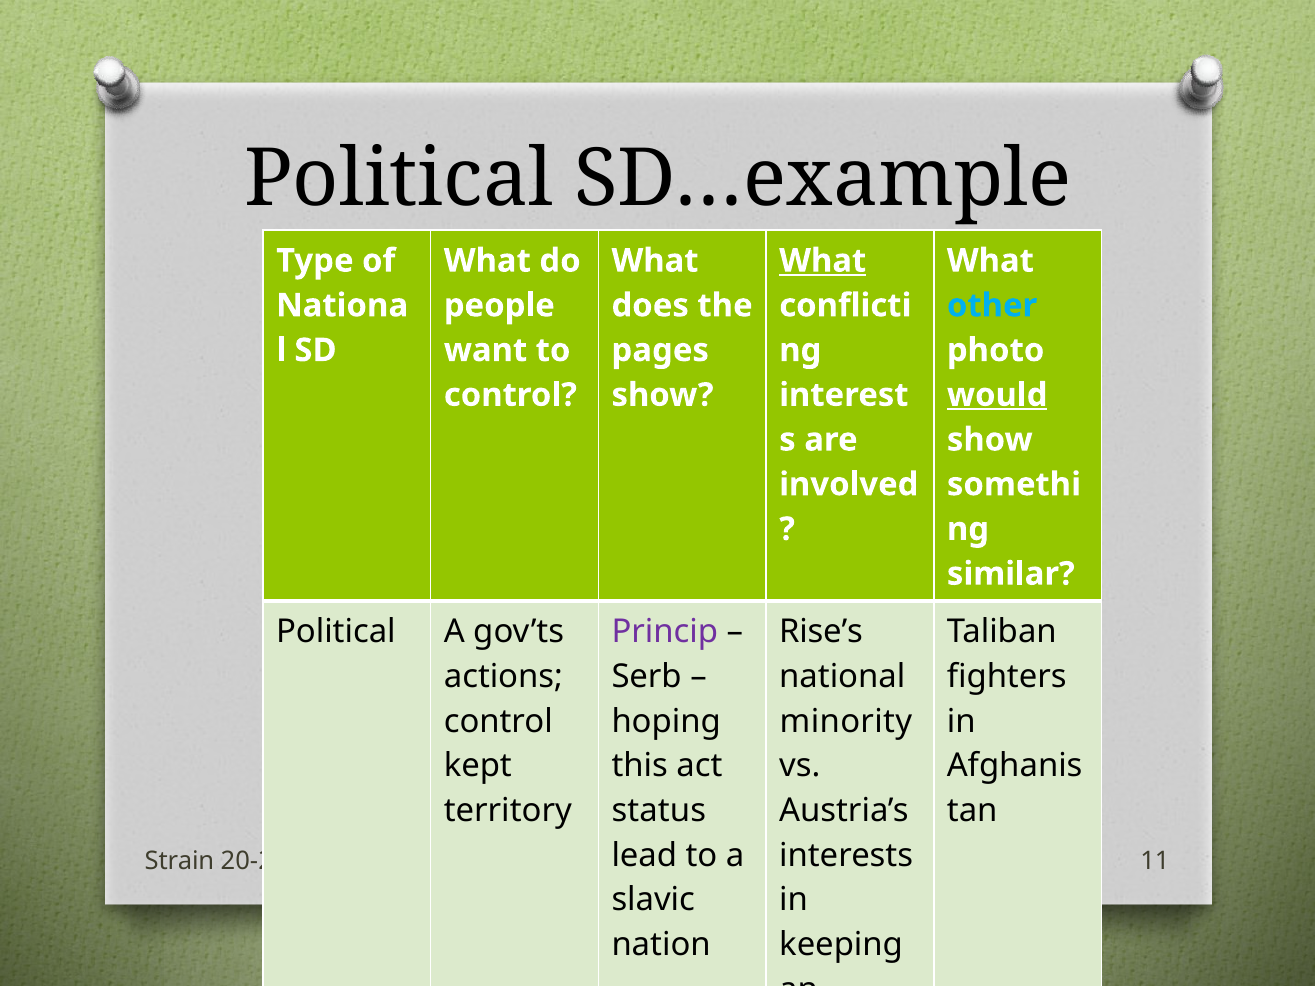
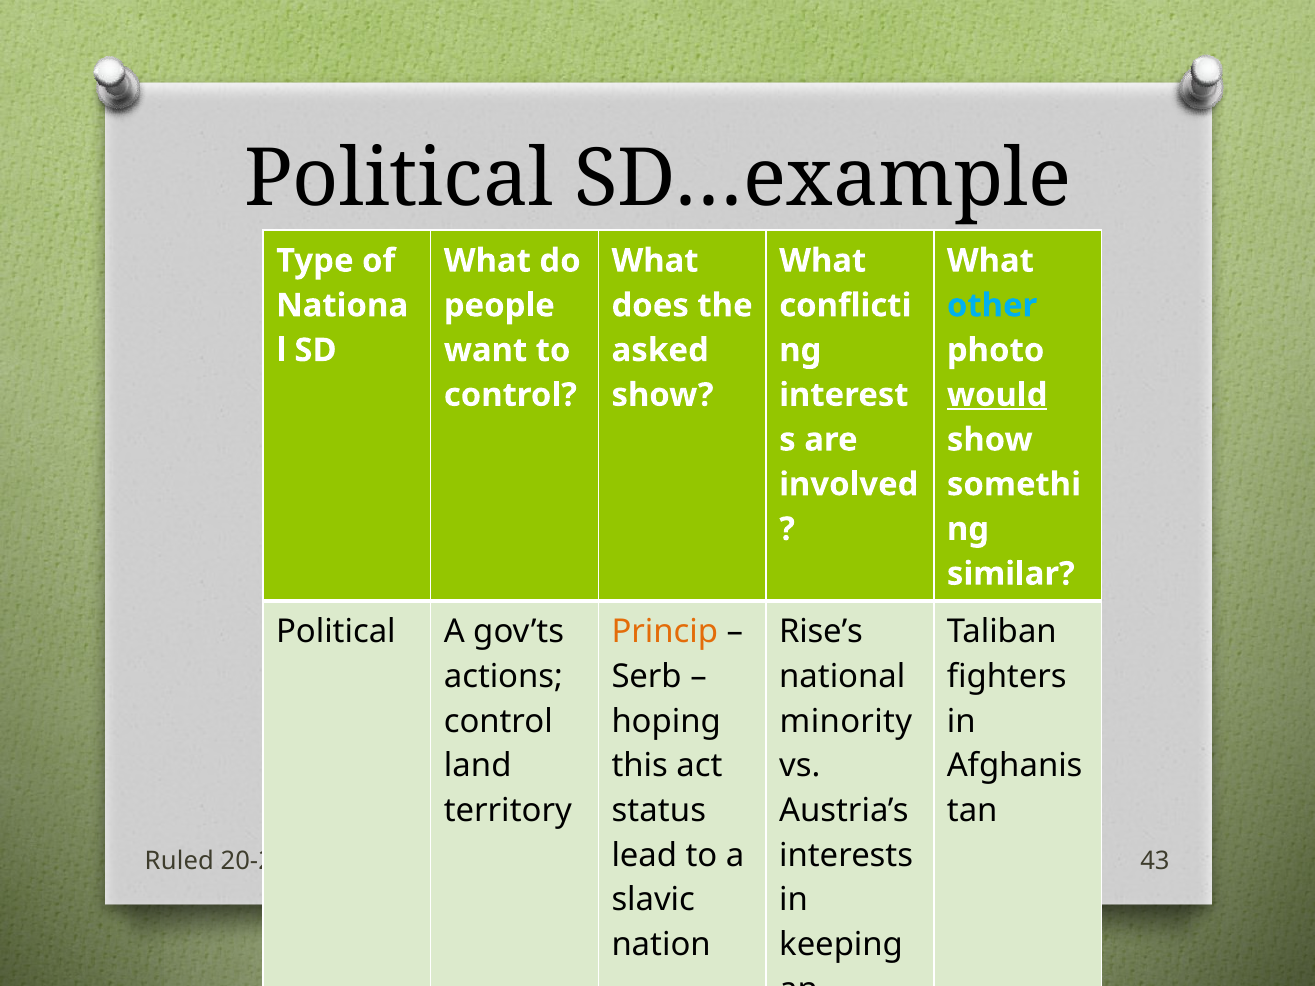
What underline: present -> none (823, 261)
pages: pages -> asked (660, 350)
Princip colour: purple -> orange (665, 632)
kept: kept -> land (478, 766)
Strain: Strain -> Ruled (179, 861)
11: 11 -> 43 (1155, 861)
